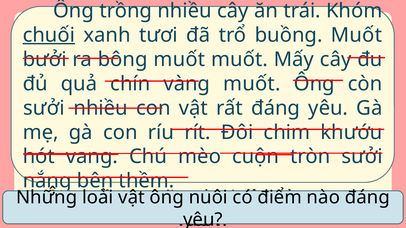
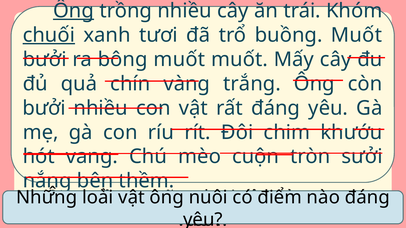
Ông underline: none -> present (74, 11)
muốt: muốt -> trắng (252, 84)
sưởi: sưởi -> bưởi (44, 108)
